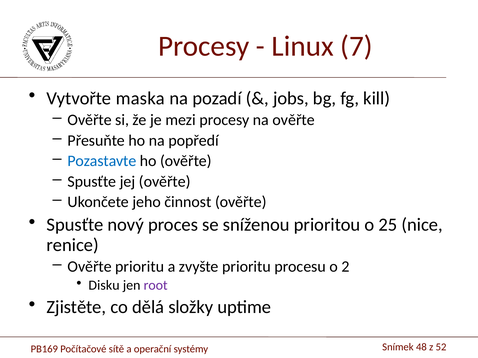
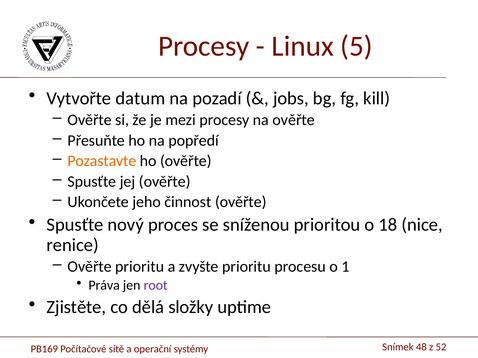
7: 7 -> 5 (357, 46)
maska: maska -> datum (140, 98)
Pozastavte colour: blue -> orange (102, 161)
25: 25 -> 18 (388, 225)
2: 2 -> 1 (346, 267)
Disku: Disku -> Práva (104, 286)
